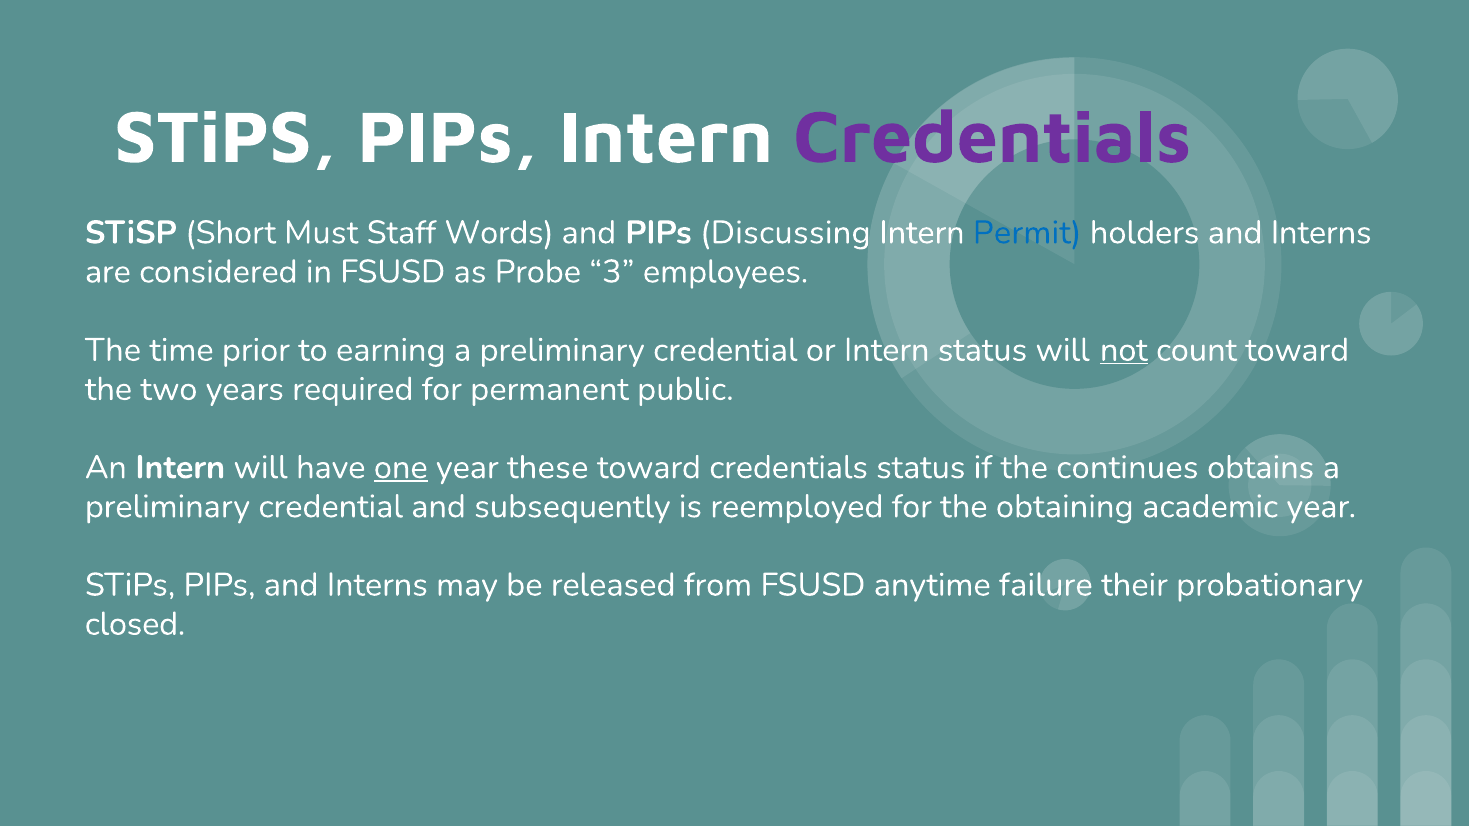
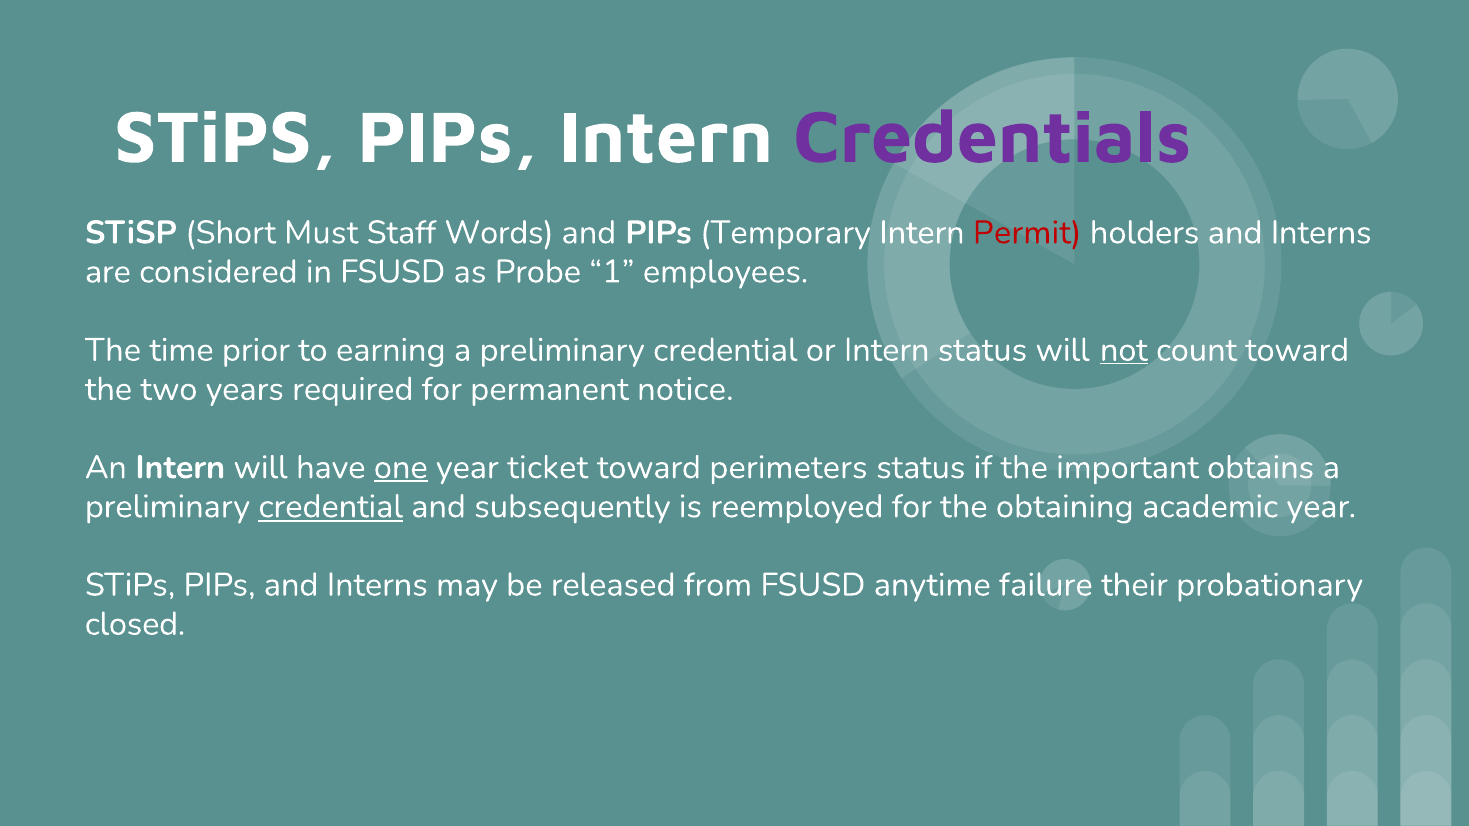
Discussing: Discussing -> Temporary (785, 233)
Permit colour: blue -> red (1027, 233)
3: 3 -> 1 (612, 272)
public: public -> notice (685, 389)
these: these -> ticket (548, 468)
toward credentials: credentials -> perimeters (788, 468)
continues: continues -> important (1128, 468)
credential underline: none -> present (331, 507)
